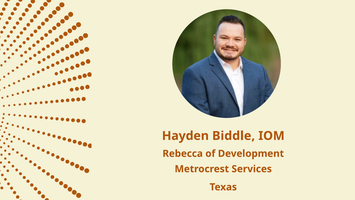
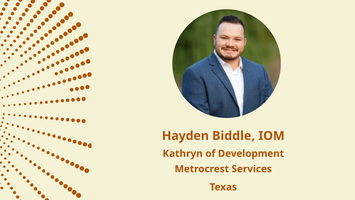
Rebecca: Rebecca -> Kathryn (183, 153)
